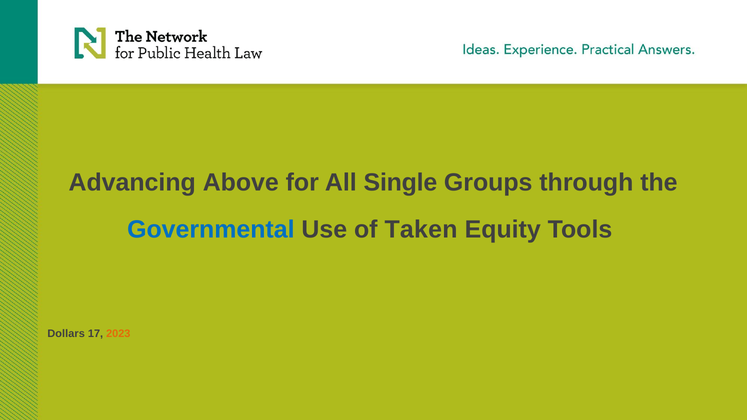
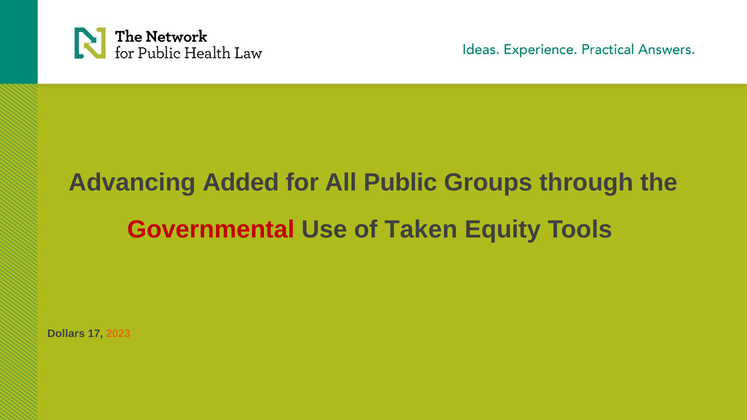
Above: Above -> Added (241, 183)
Single: Single -> Public (400, 183)
Governmental colour: blue -> red (211, 229)
